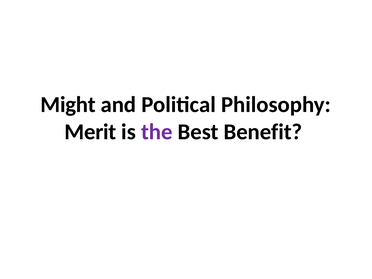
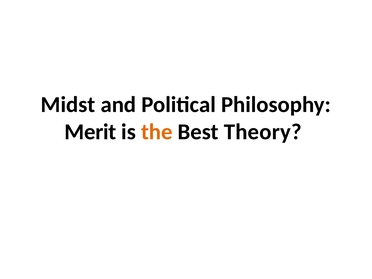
Might: Might -> Midst (68, 105)
the colour: purple -> orange (157, 132)
Benefit: Benefit -> Theory (263, 132)
